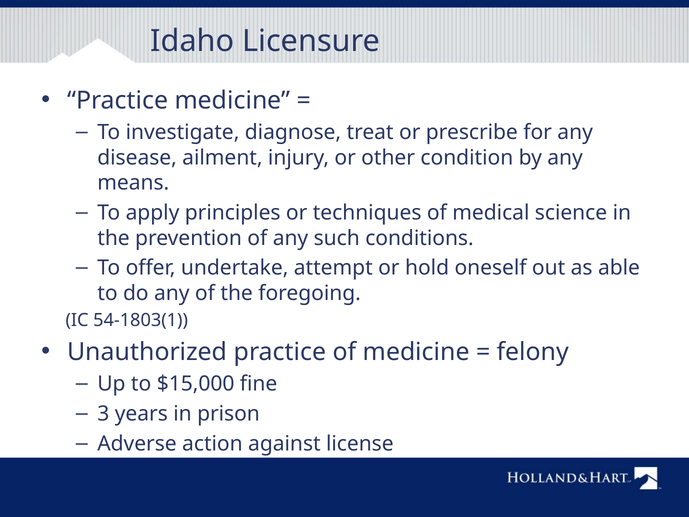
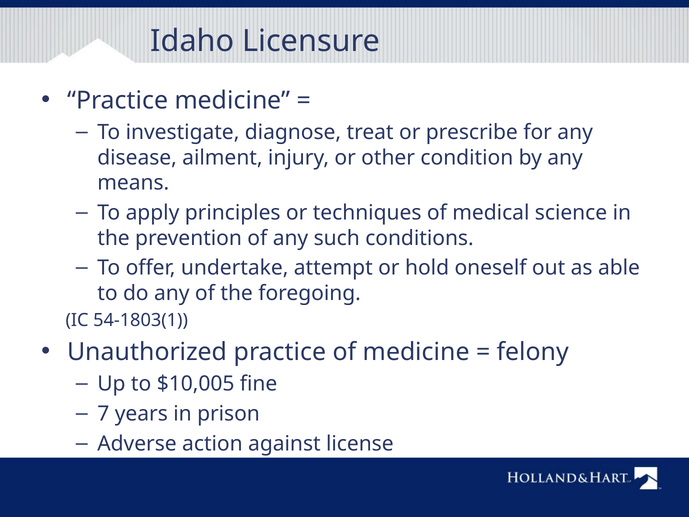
$15,000: $15,000 -> $10,005 (196, 384)
3: 3 -> 7 (103, 414)
